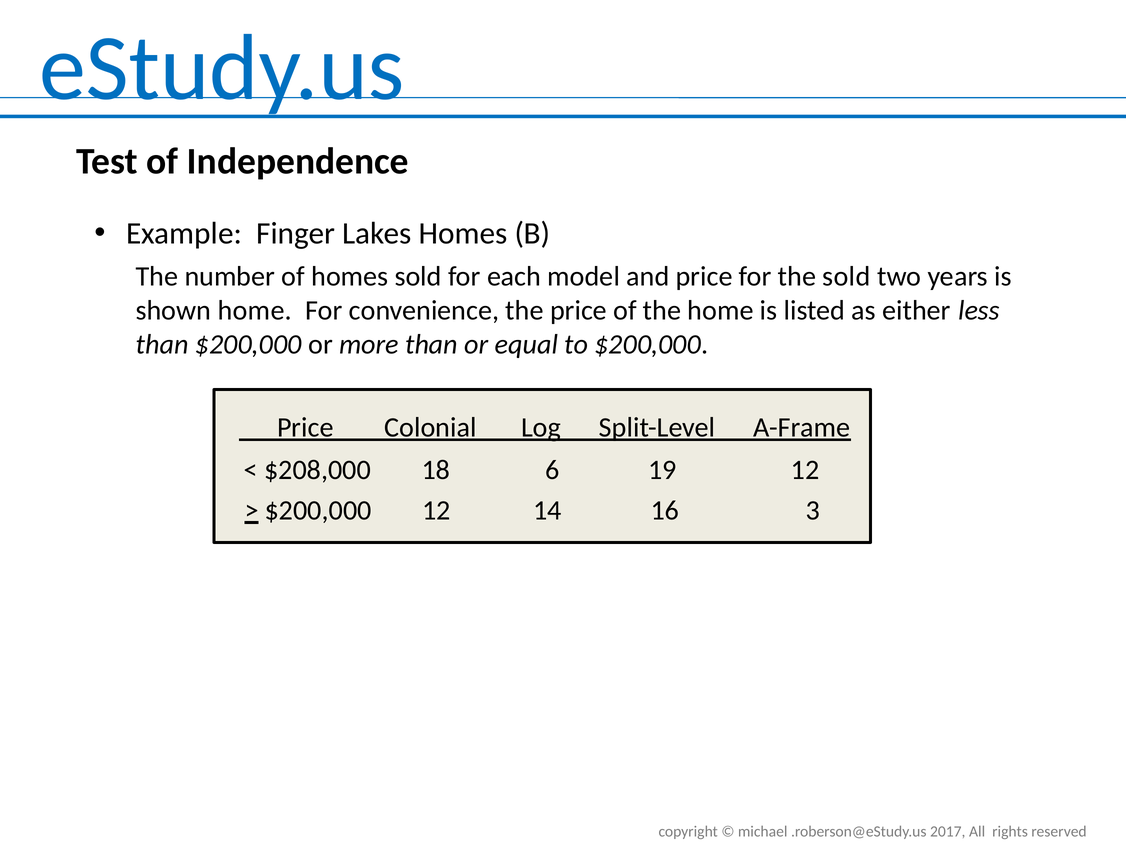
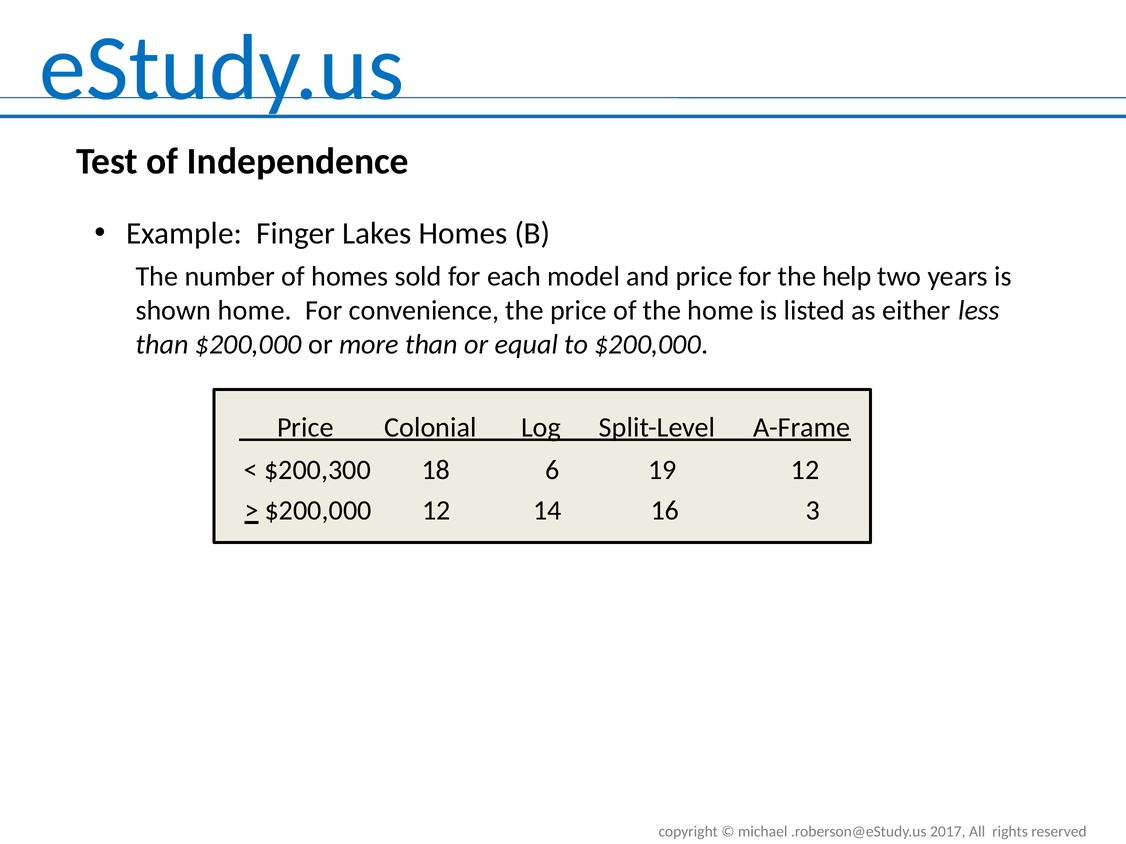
the sold: sold -> help (847, 277)
$208,000: $208,000 -> $200,300 (318, 470)
